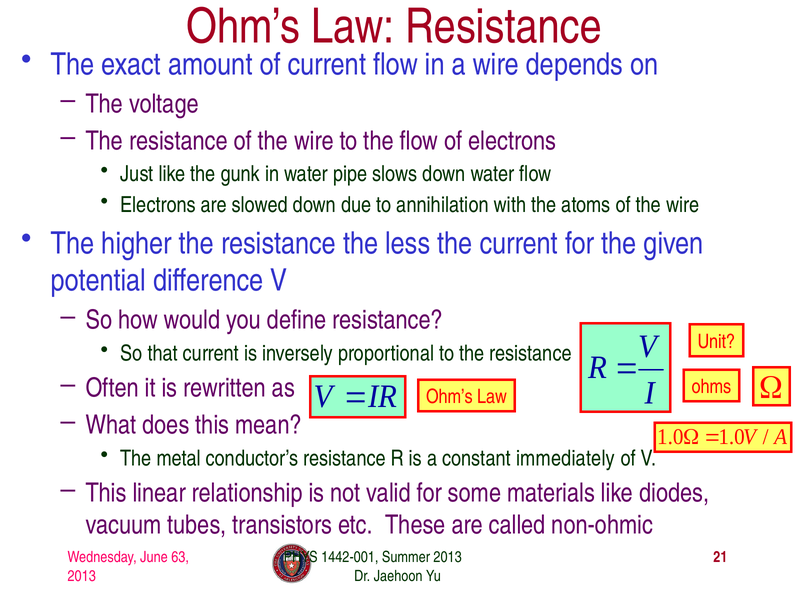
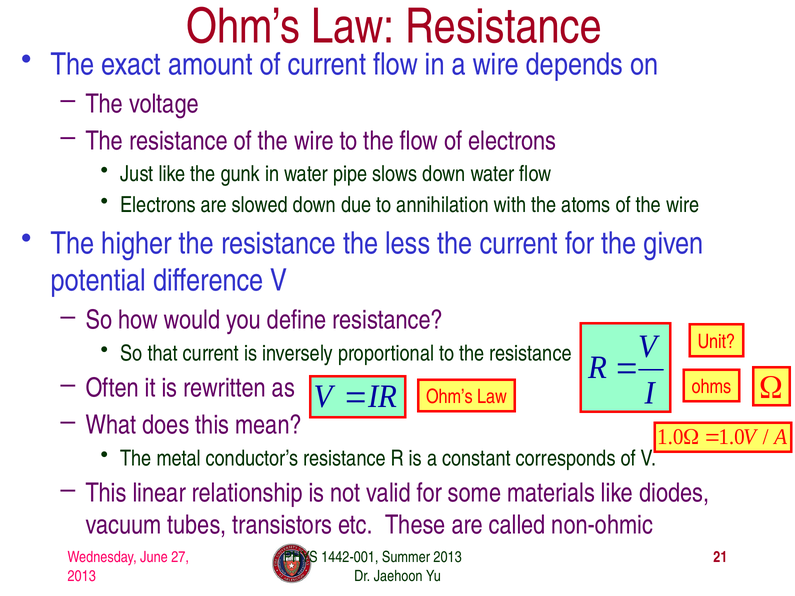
immediately: immediately -> corresponds (566, 459)
63: 63 -> 27 (180, 558)
